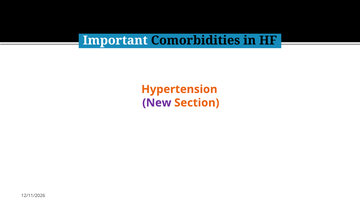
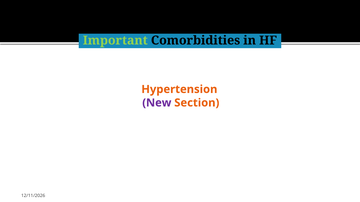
Important colour: white -> light green (115, 40)
